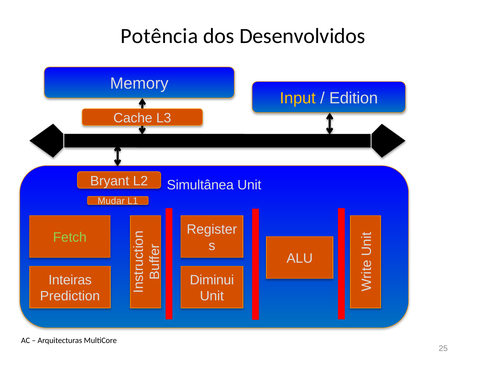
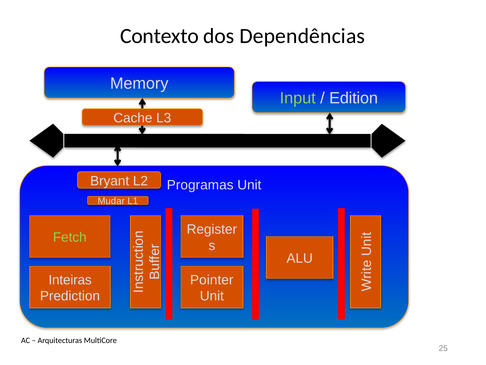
Potência: Potência -> Contexto (159, 36)
Desenvolvidos: Desenvolvidos -> Dependências (302, 36)
Input colour: yellow -> light green (298, 98)
Simultânea: Simultânea -> Programas (200, 185)
Diminui: Diminui -> Pointer (212, 280)
